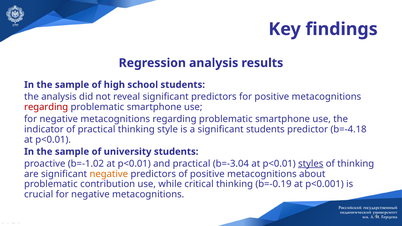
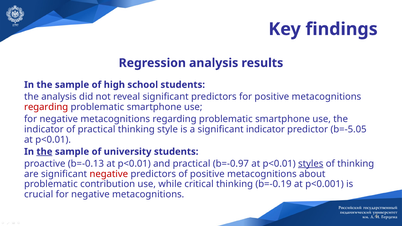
significant students: students -> indicator (265, 129)
b=-4.18: b=-4.18 -> b=-5.05 (349, 129)
the underline: none -> present (44, 152)
b=-1.02: b=-1.02 -> b=-0.13 (86, 164)
b=-3.04: b=-3.04 -> b=-0.97 (231, 164)
negative colour: orange -> red (109, 174)
